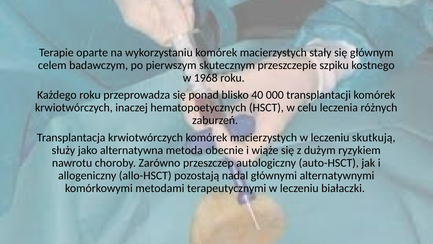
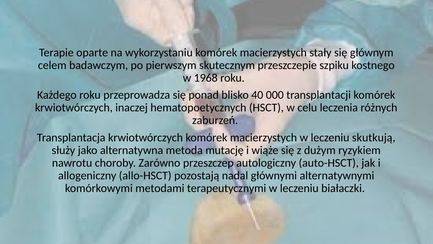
obecnie: obecnie -> mutację (225, 150)
